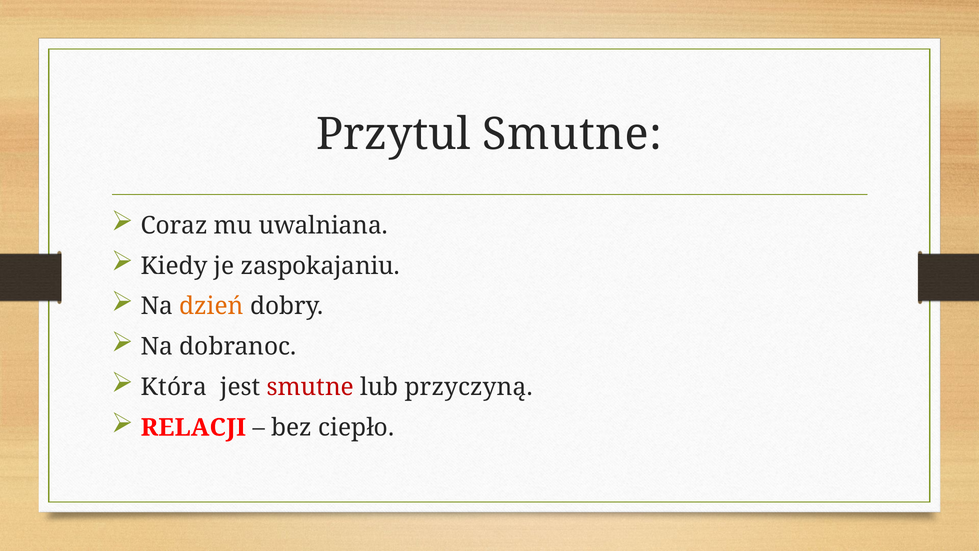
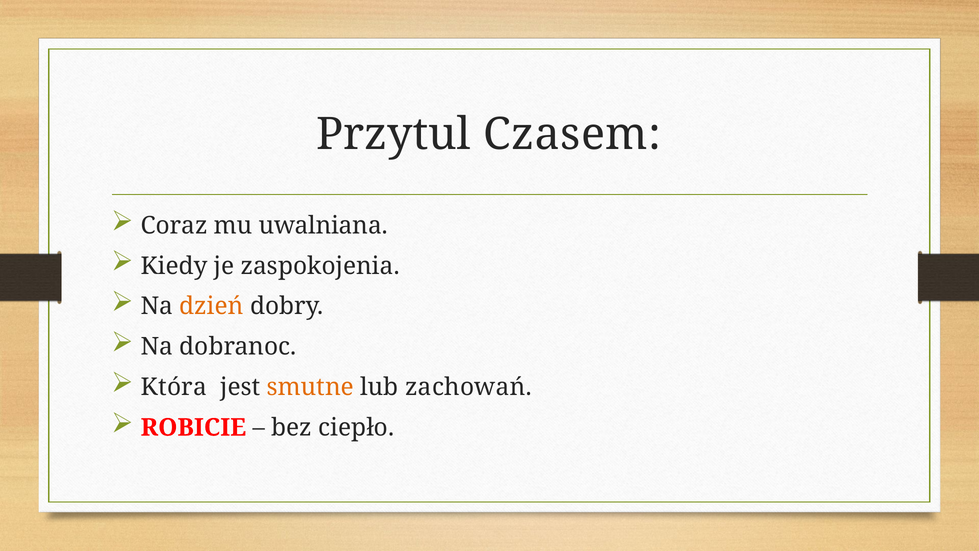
Przytul Smutne: Smutne -> Czasem (572, 134)
zaspokajaniu: zaspokajaniu -> zaspokojenia (320, 266)
smutne colour: red -> orange (310, 387)
przyczyną: przyczyną -> zachowań (469, 387)
RELACJI: RELACJI -> ROBICIE (193, 427)
